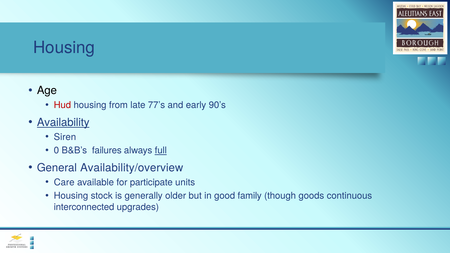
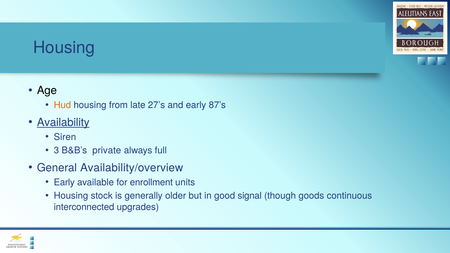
Hud colour: red -> orange (62, 105)
77’s: 77’s -> 27’s (157, 105)
90’s: 90’s -> 87’s (217, 105)
0: 0 -> 3 (56, 151)
failures: failures -> private (107, 151)
full underline: present -> none (161, 151)
Care: Care -> Early (64, 182)
participate: participate -> enrollment (151, 182)
family: family -> signal (250, 196)
